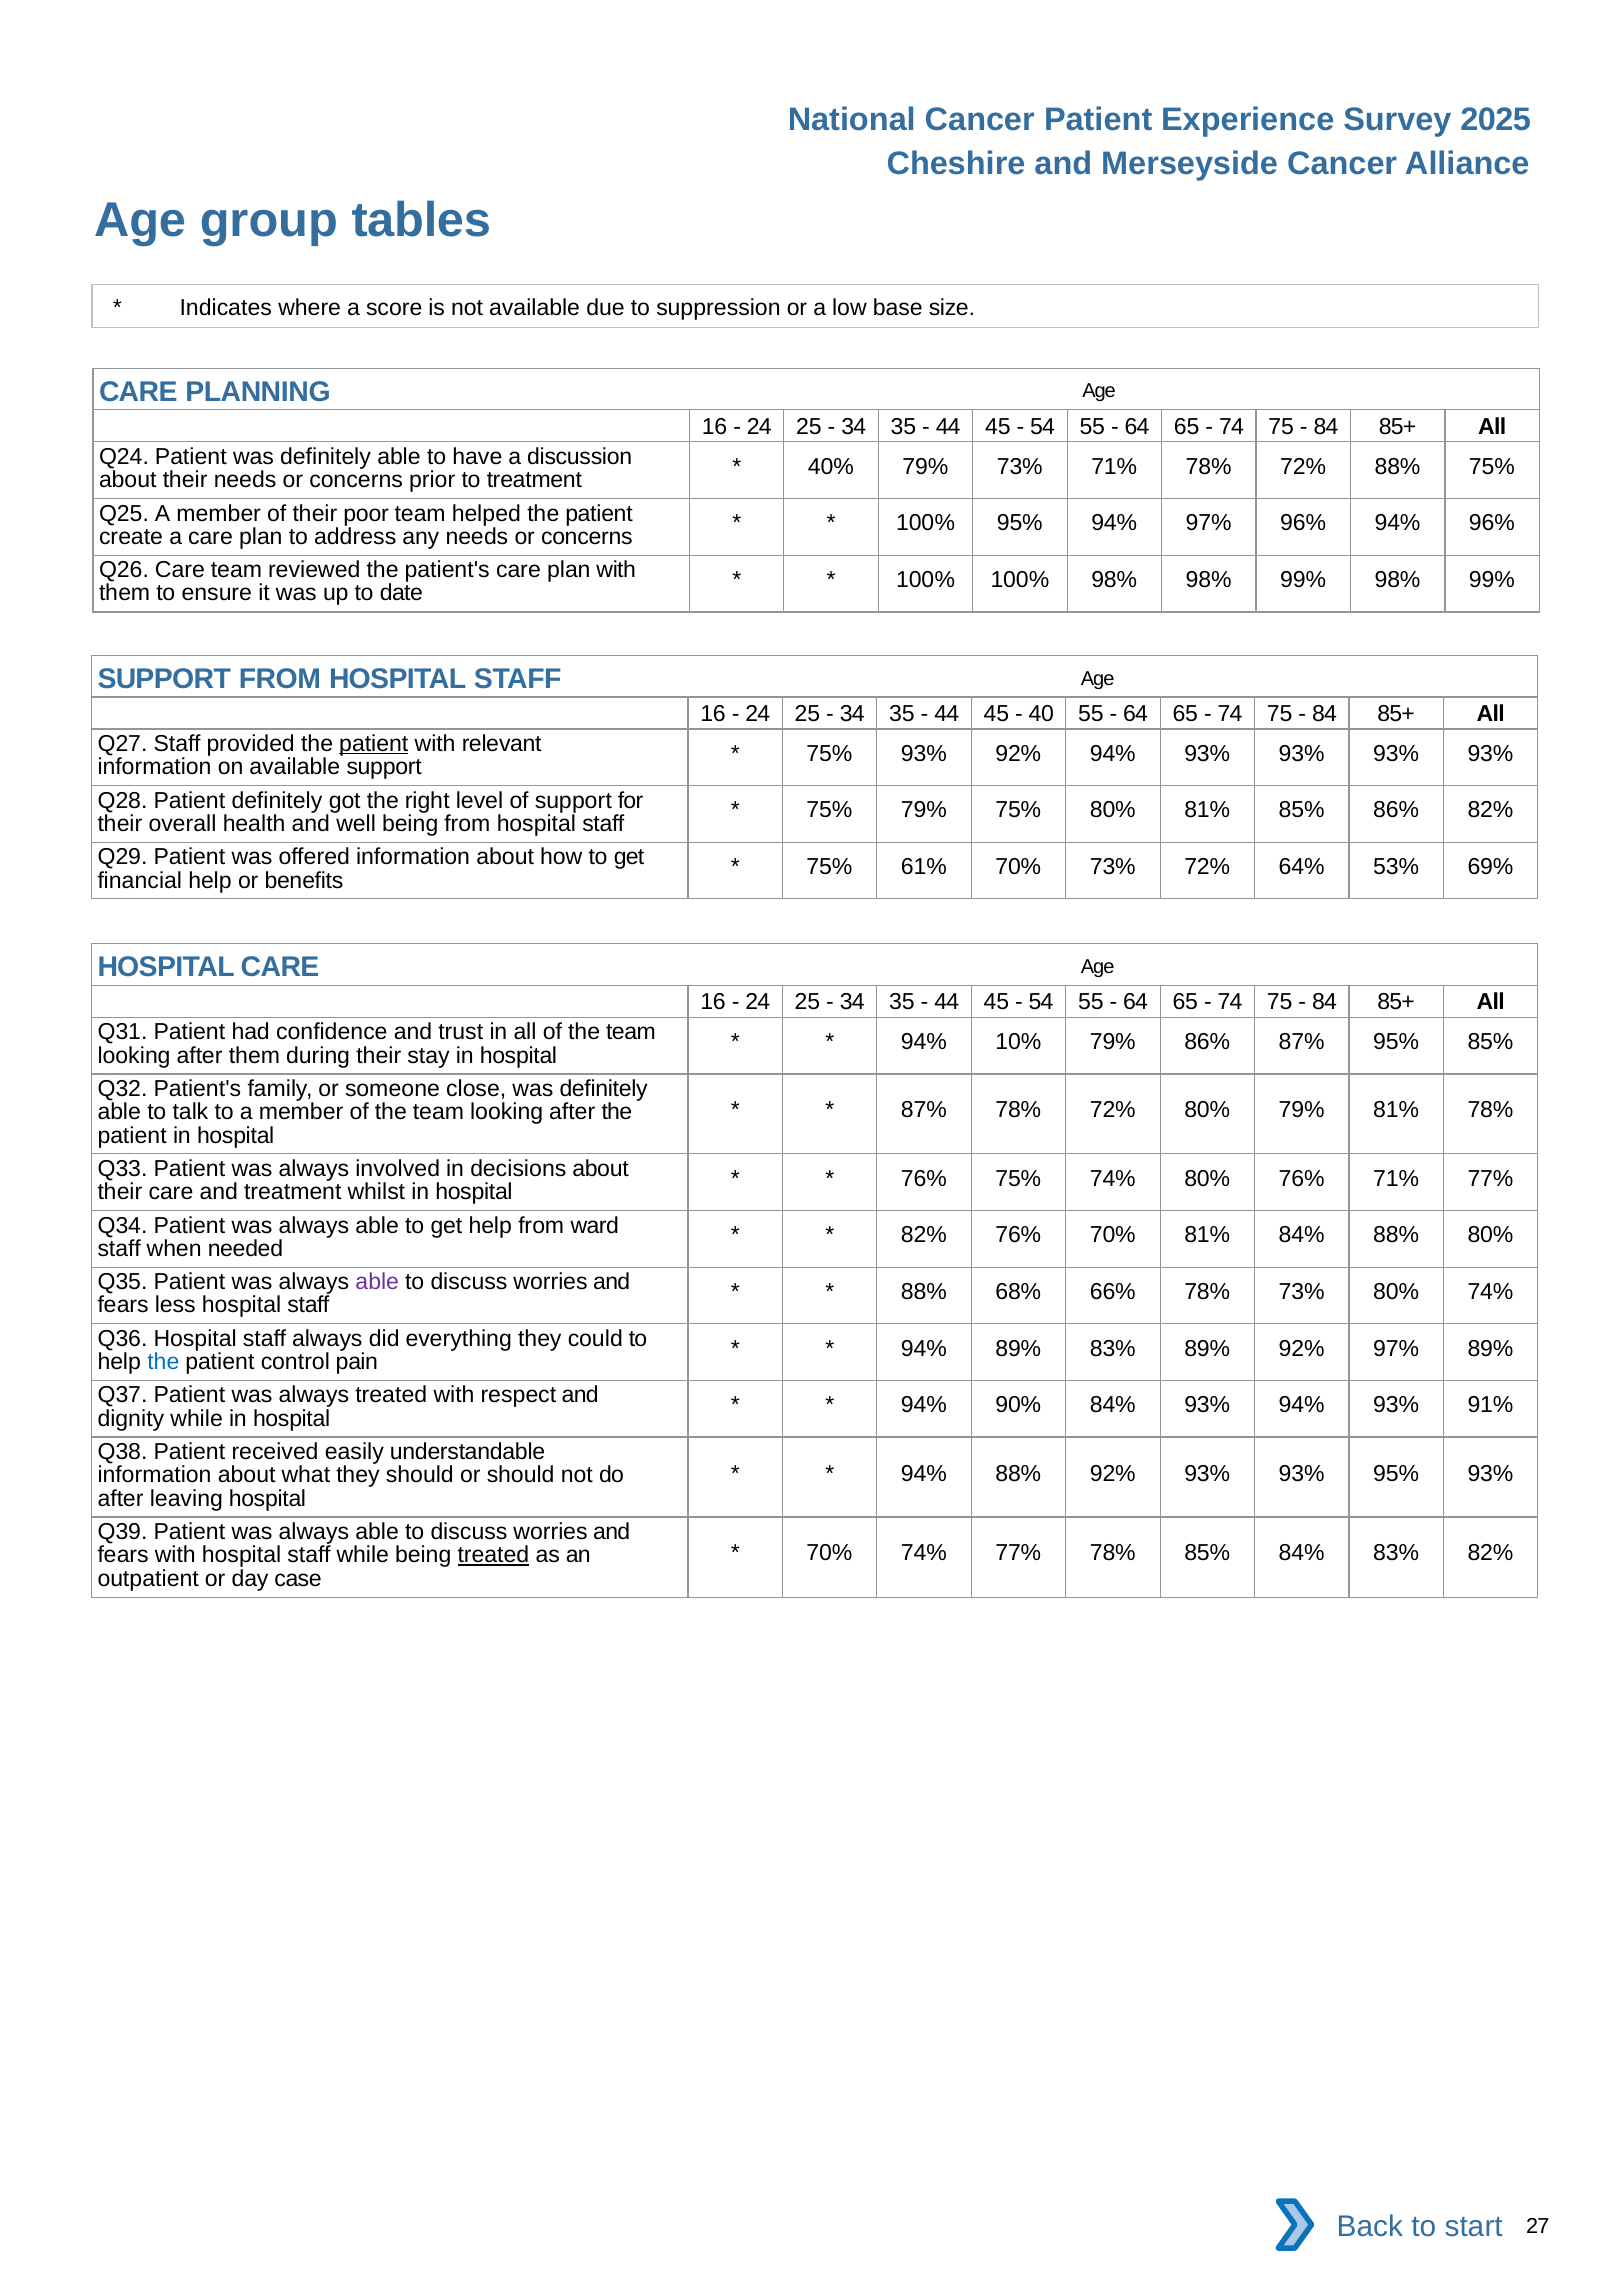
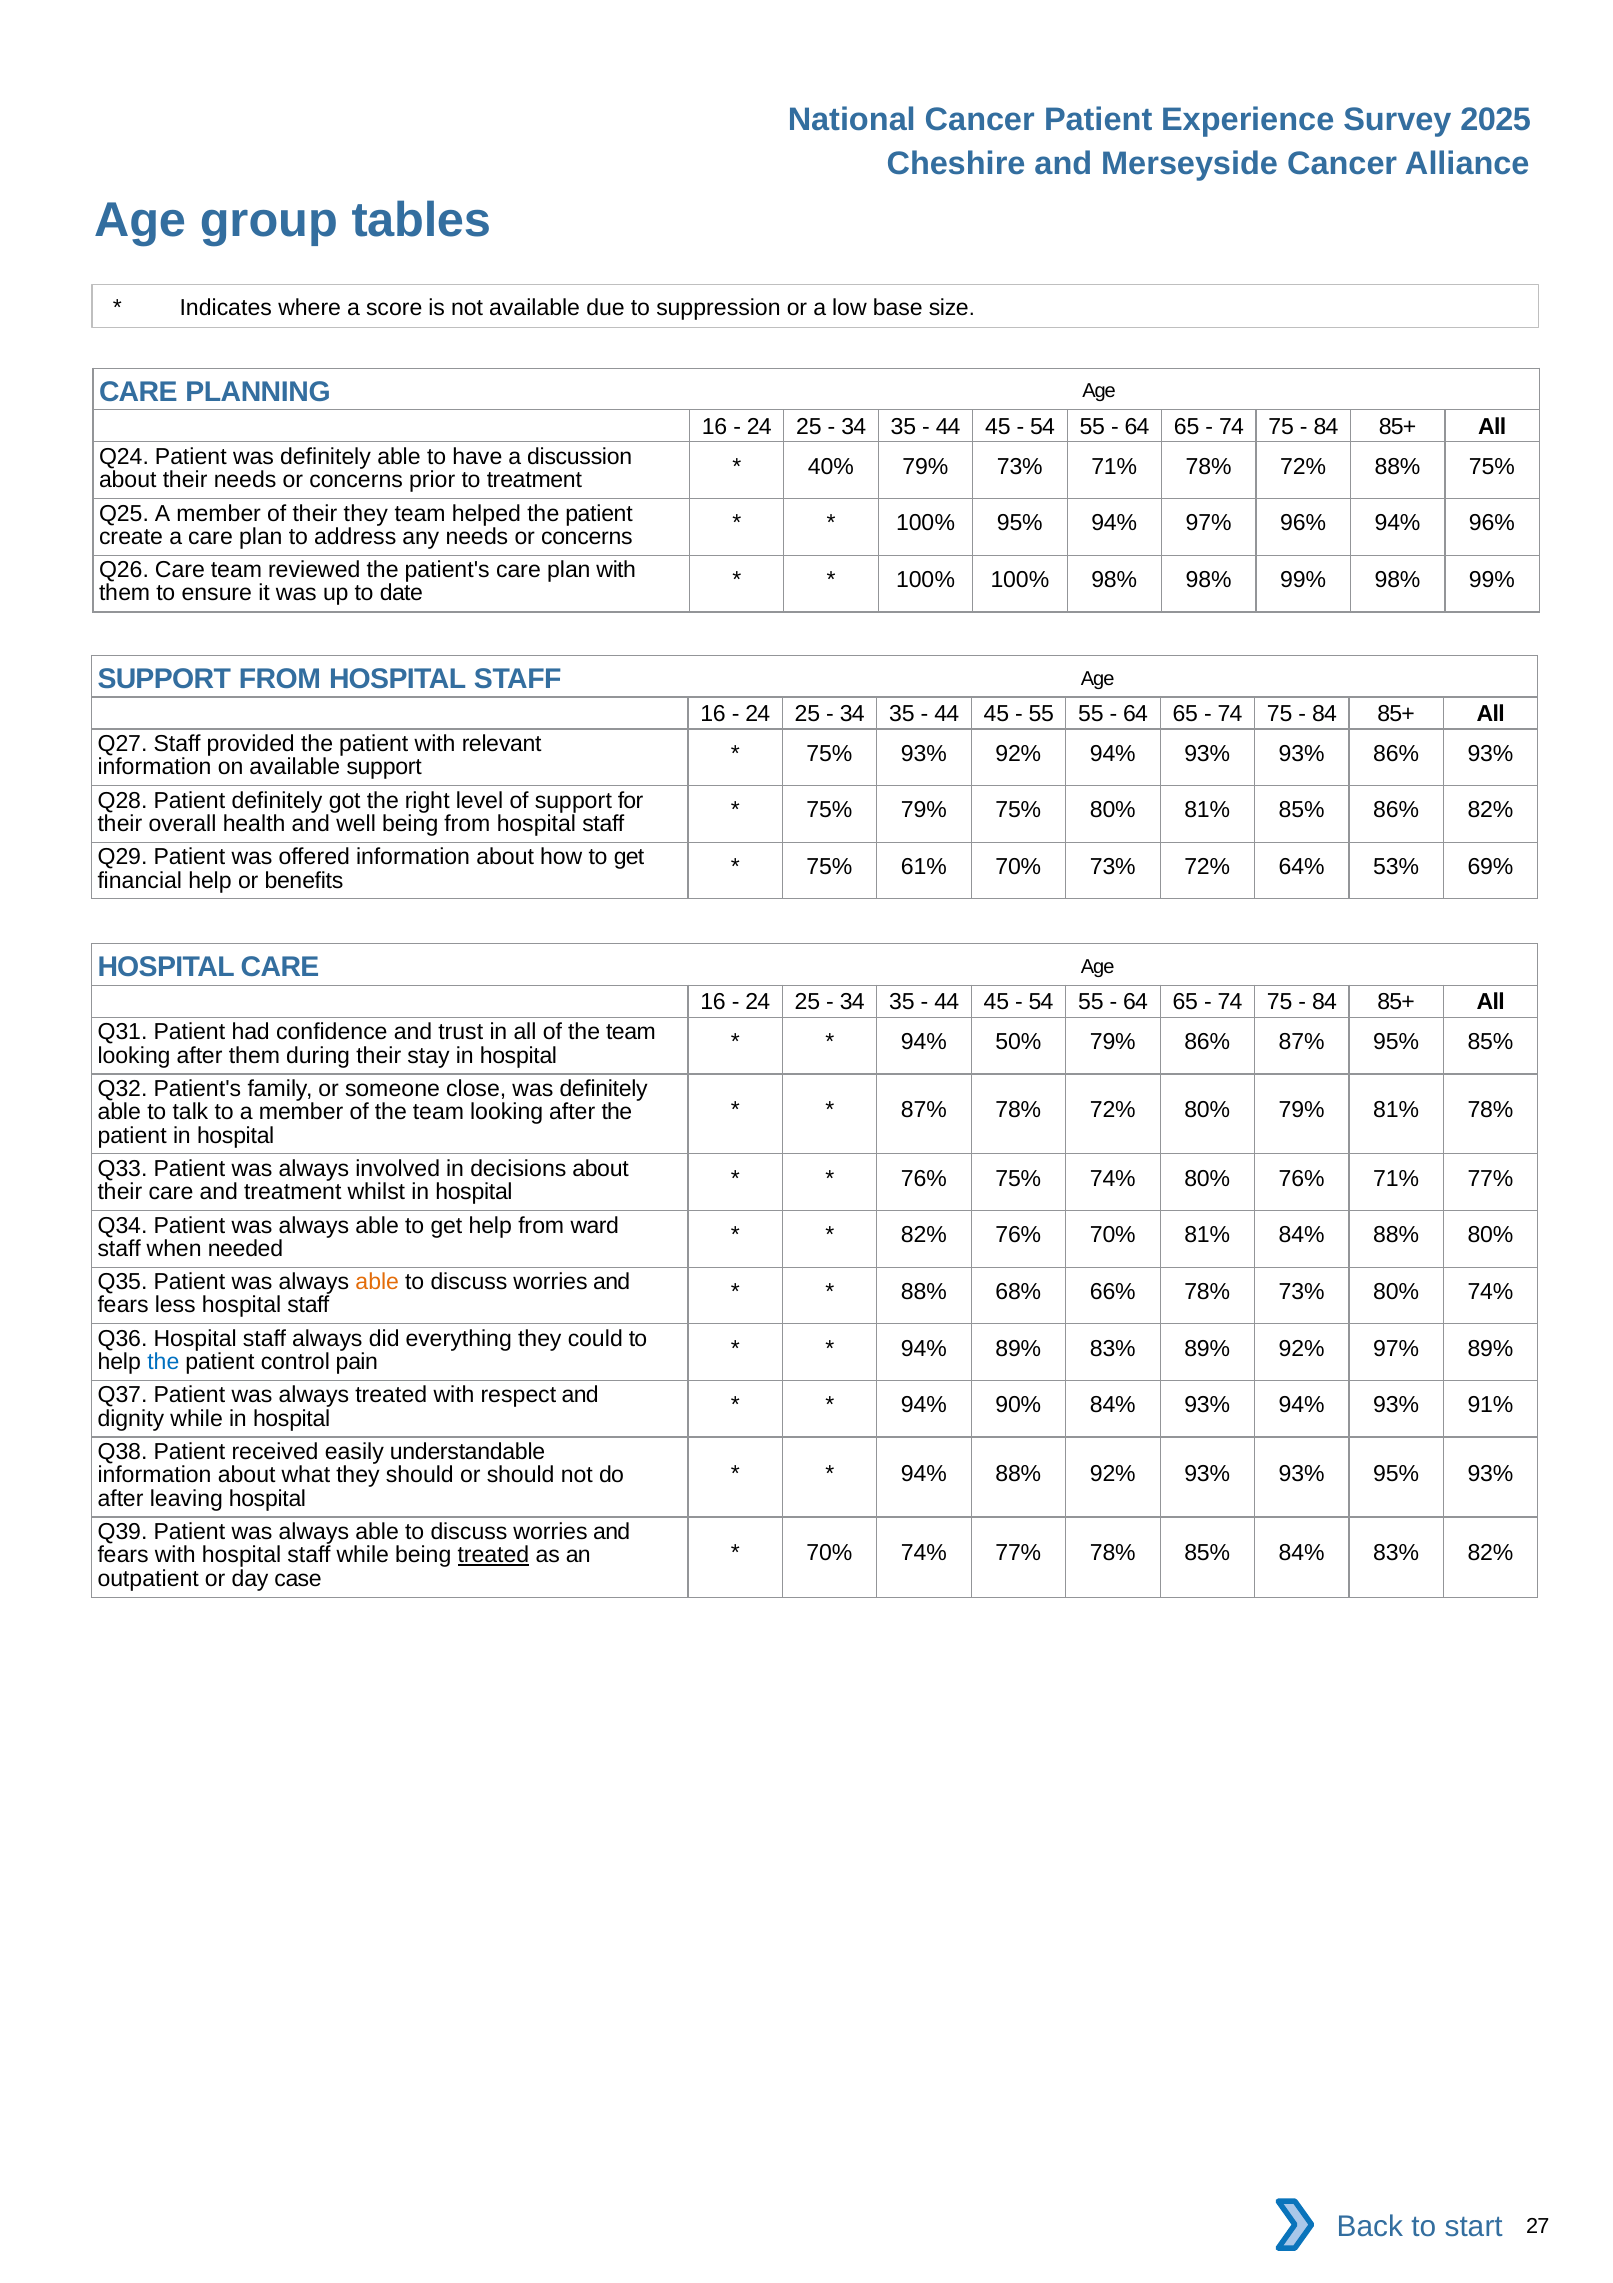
their poor: poor -> they (366, 513)
40: 40 -> 55 (1041, 714)
patient underline: present -> none (374, 744)
94% 93% 93% 93%: 93% -> 86% (1396, 753)
10%: 10% -> 50% (1018, 1042)
able colour: purple -> orange (377, 1282)
